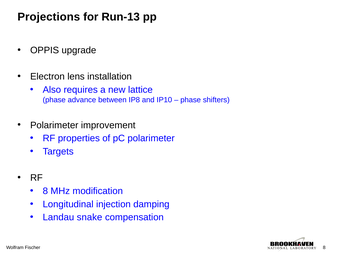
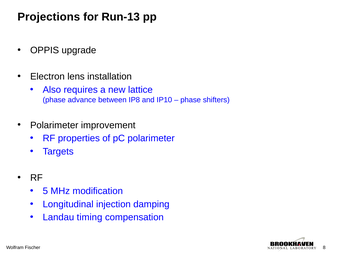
8: 8 -> 5 (45, 191)
snake: snake -> timing (90, 218)
